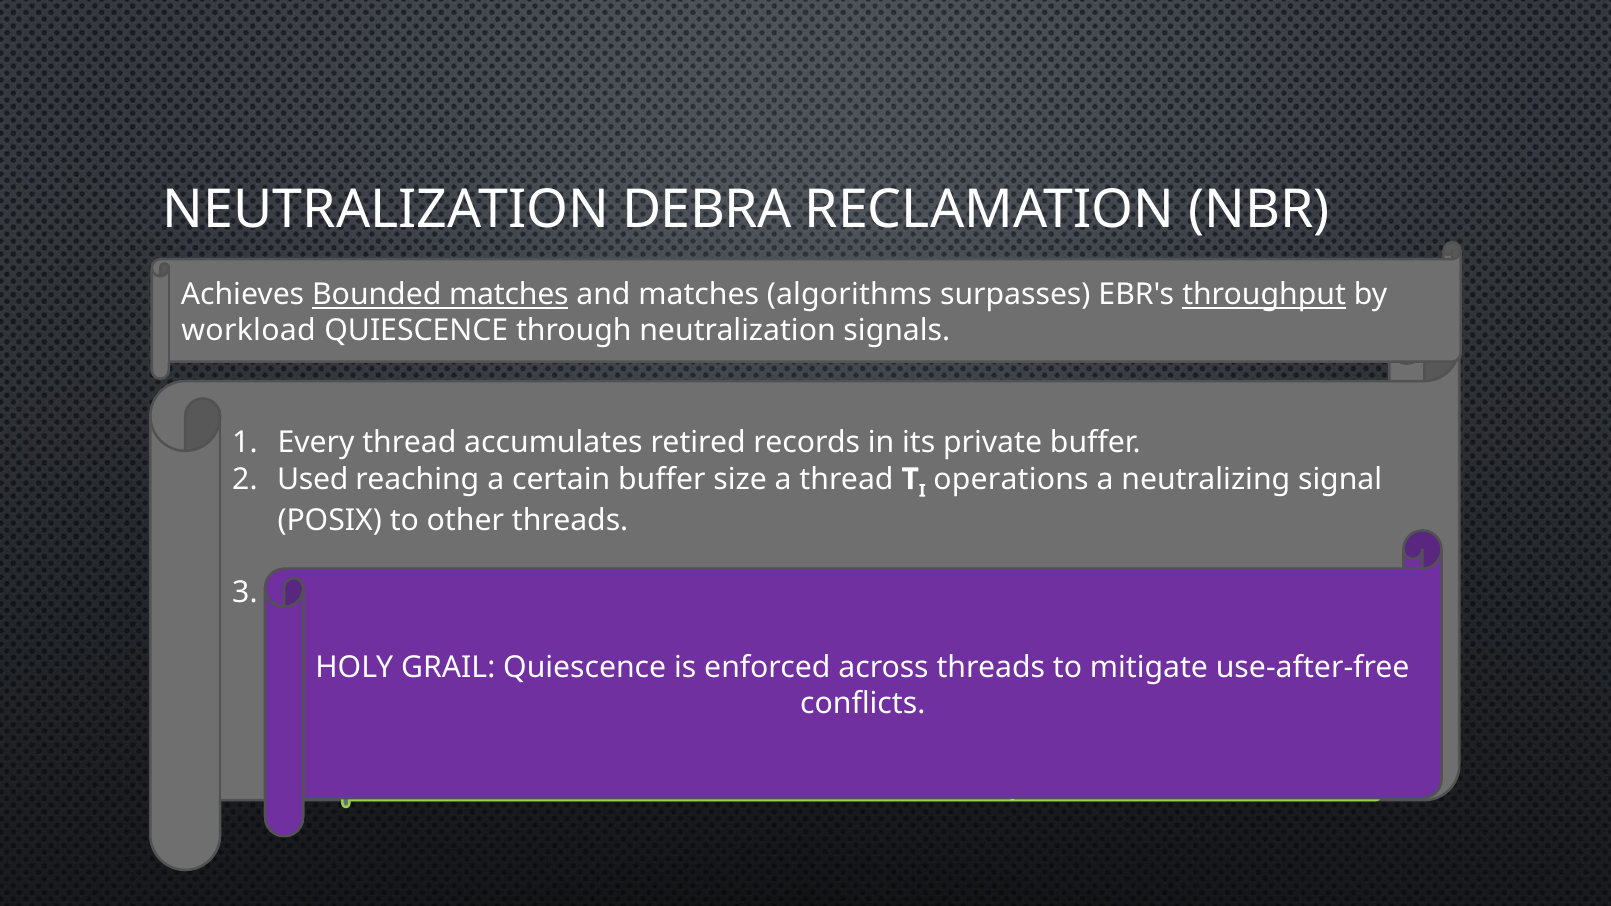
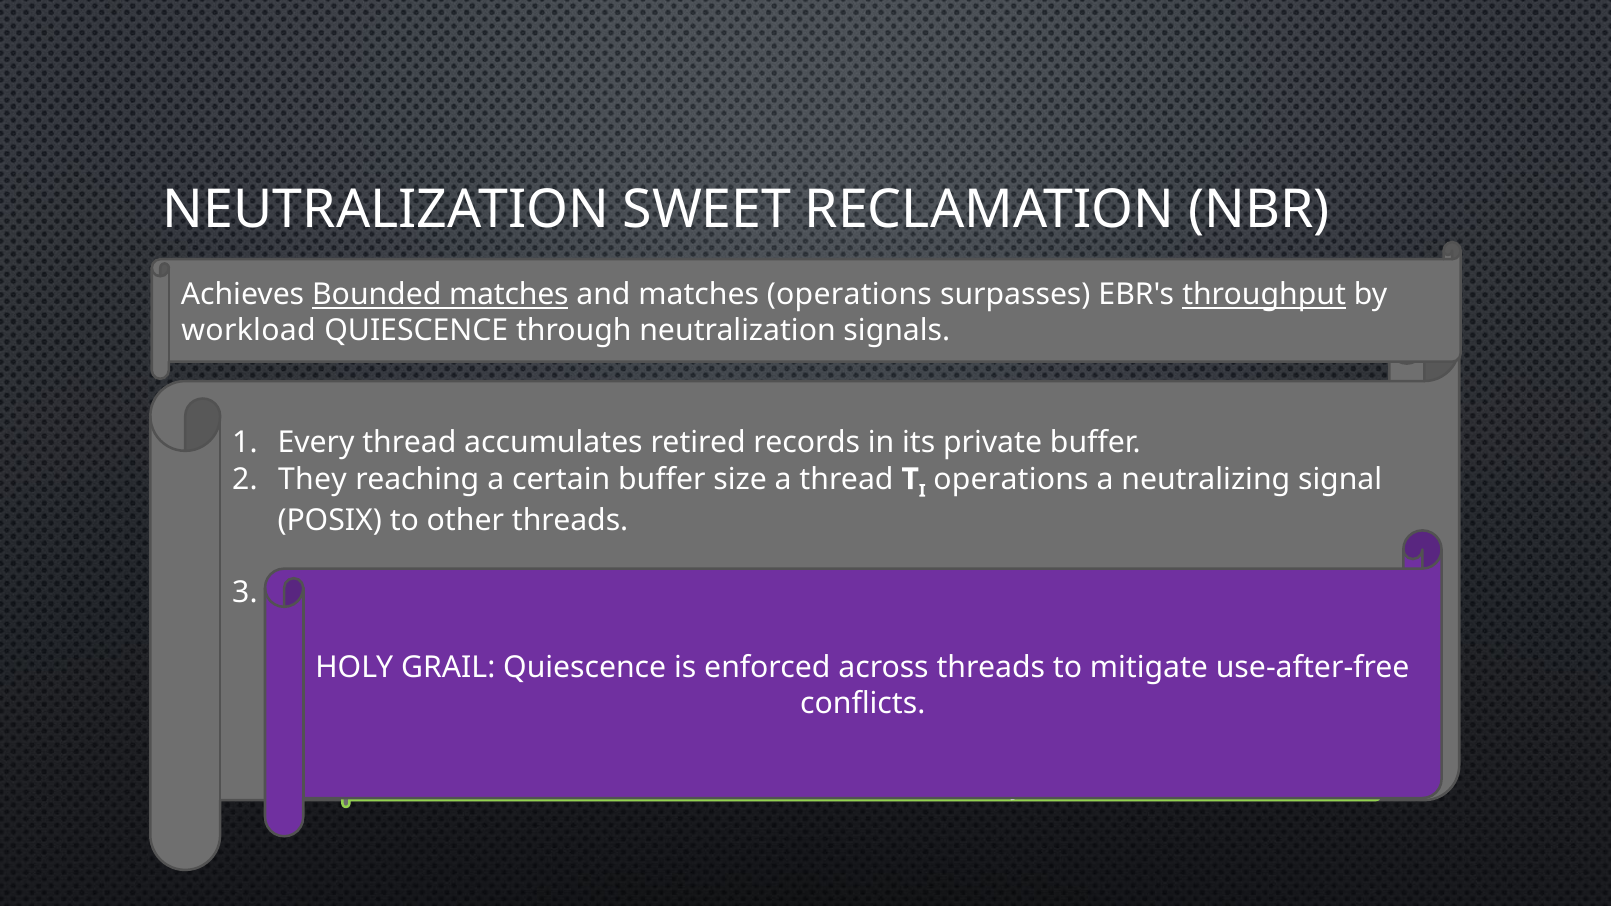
DEBRA: DEBRA -> SWEET (707, 210)
matches algorithms: algorithms -> operations (849, 294)
Used: Used -> They (312, 479)
